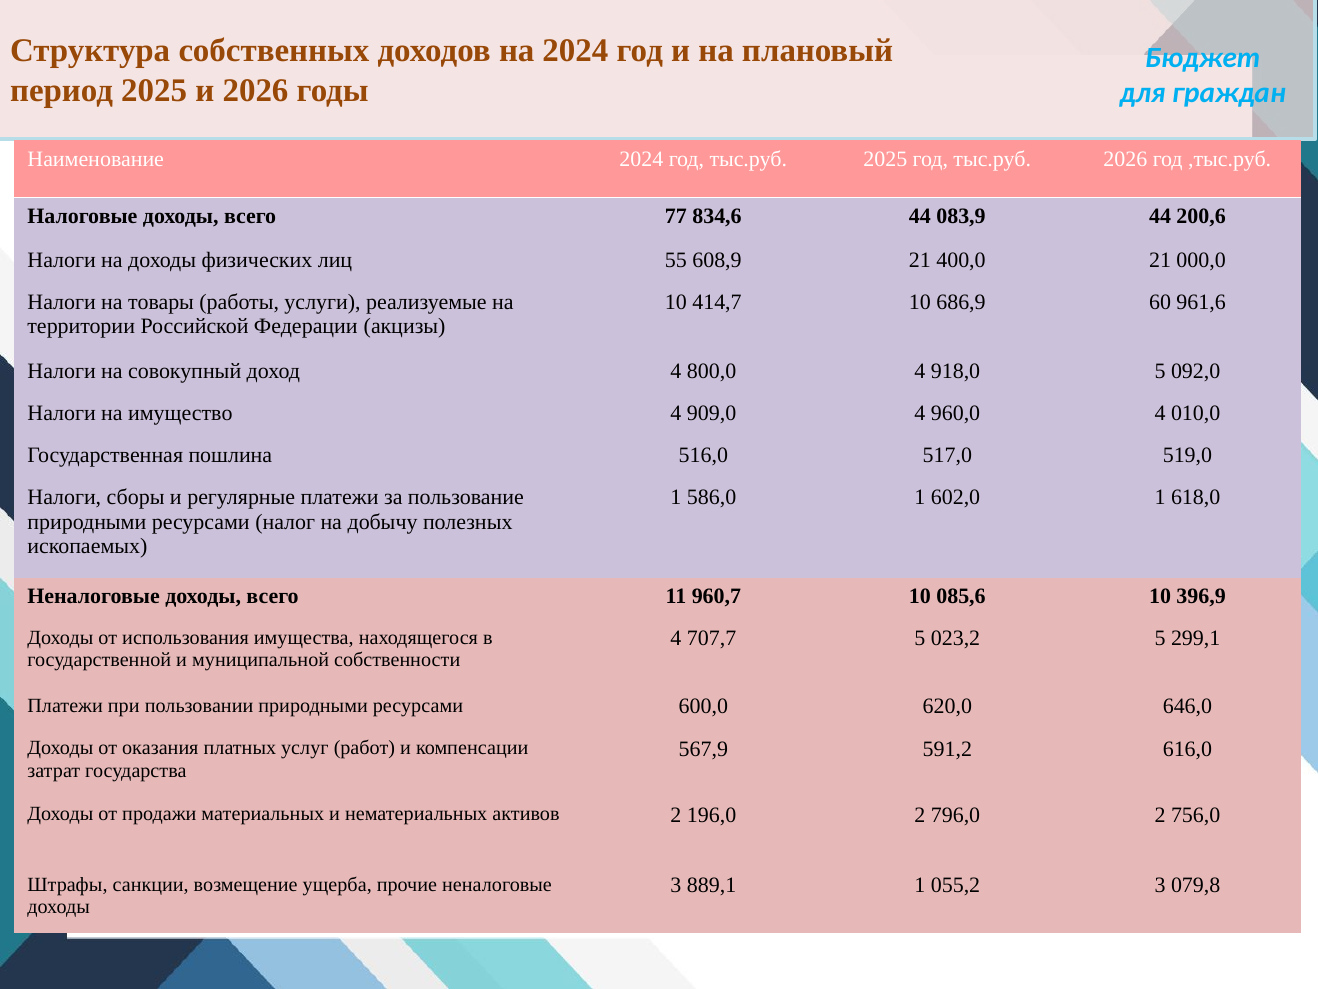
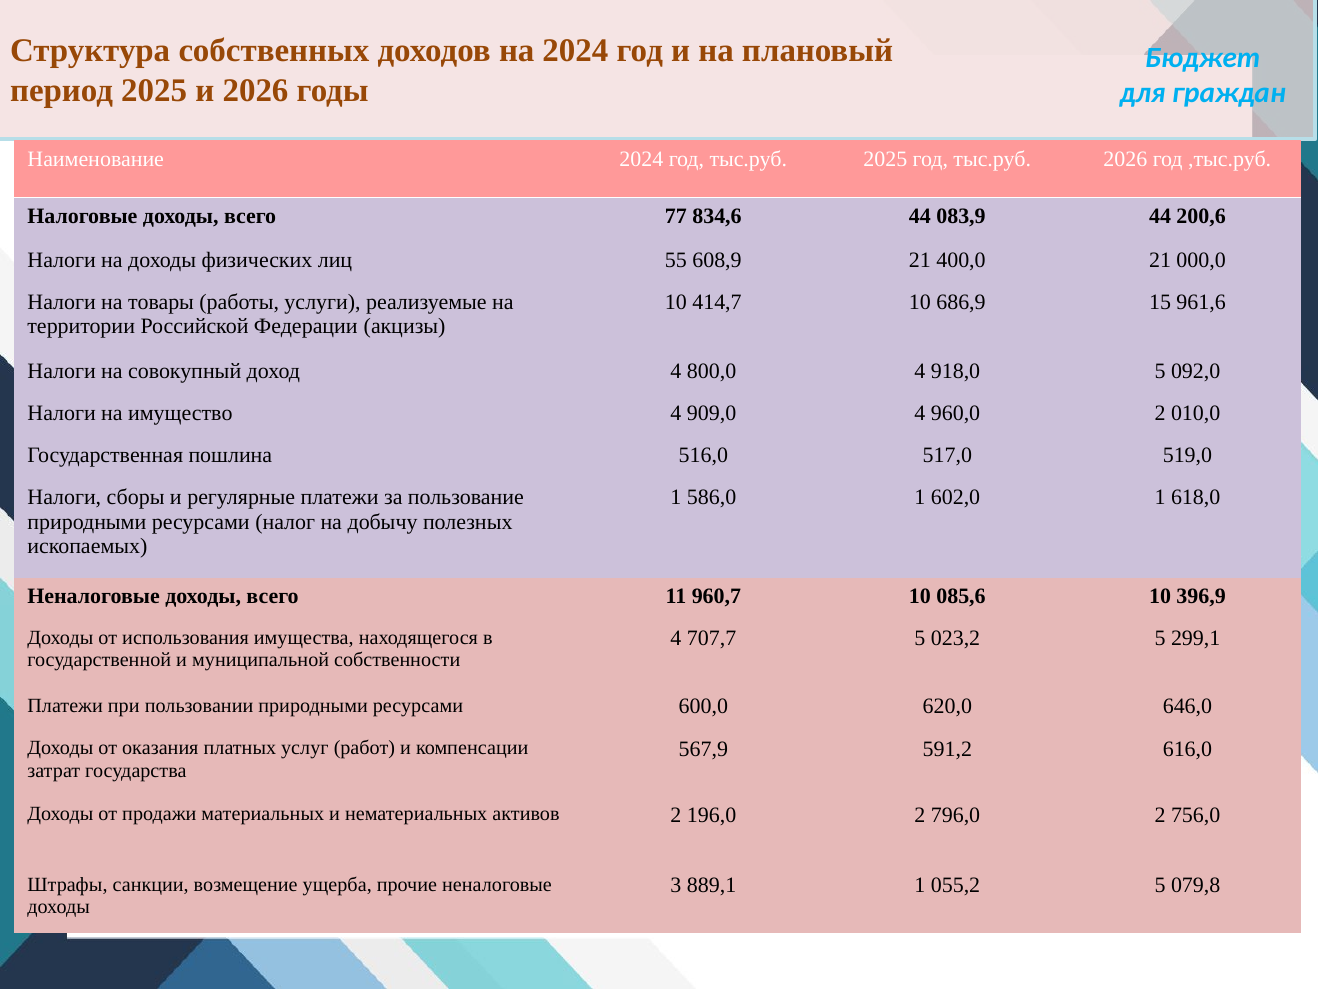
60: 60 -> 15 (1160, 302)
960,0 4: 4 -> 2 (1160, 413)
055,2 3: 3 -> 5 (1160, 885)
